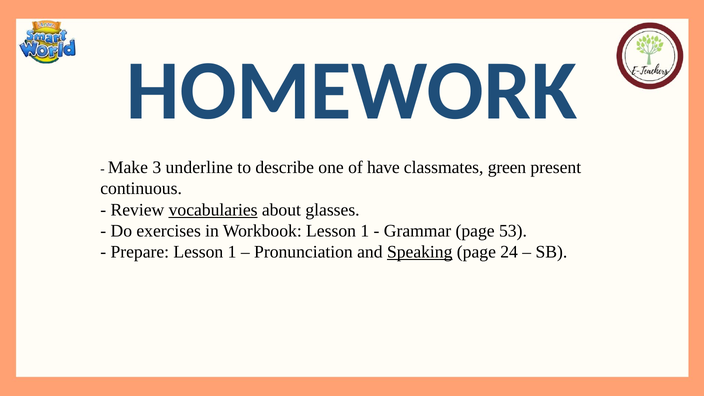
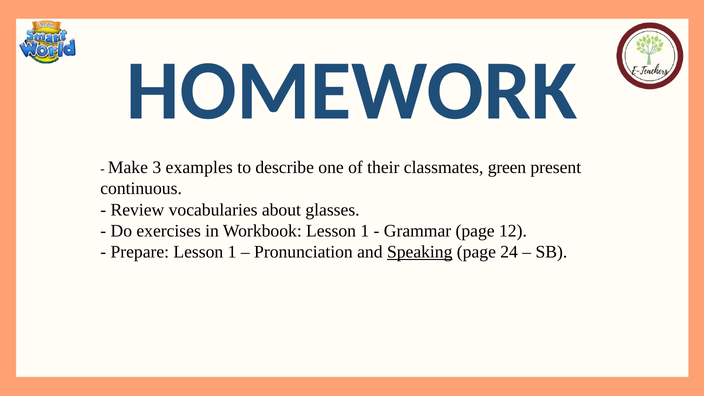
underline: underline -> examples (199, 167)
have: have -> their (383, 167)
vocabularies underline: present -> none (213, 210)
53: 53 -> 12 (513, 231)
